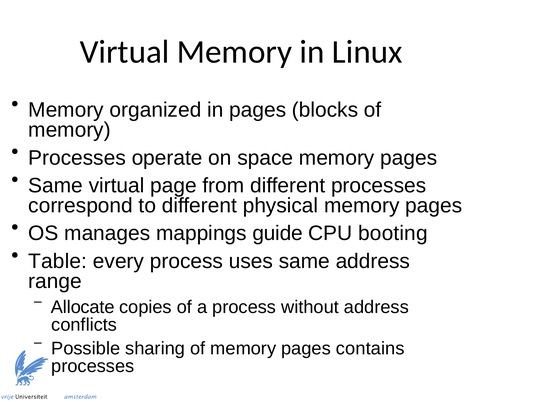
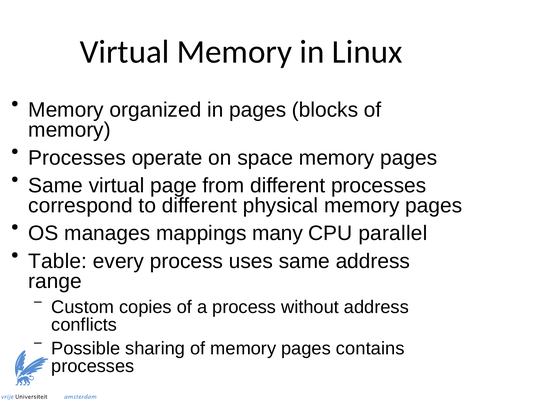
guide: guide -> many (278, 233)
booting: booting -> parallel (393, 233)
Allocate: Allocate -> Custom (83, 307)
